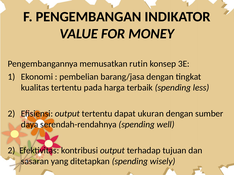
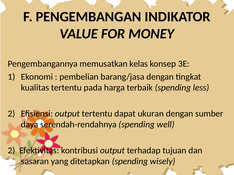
rutin: rutin -> kelas (139, 64)
